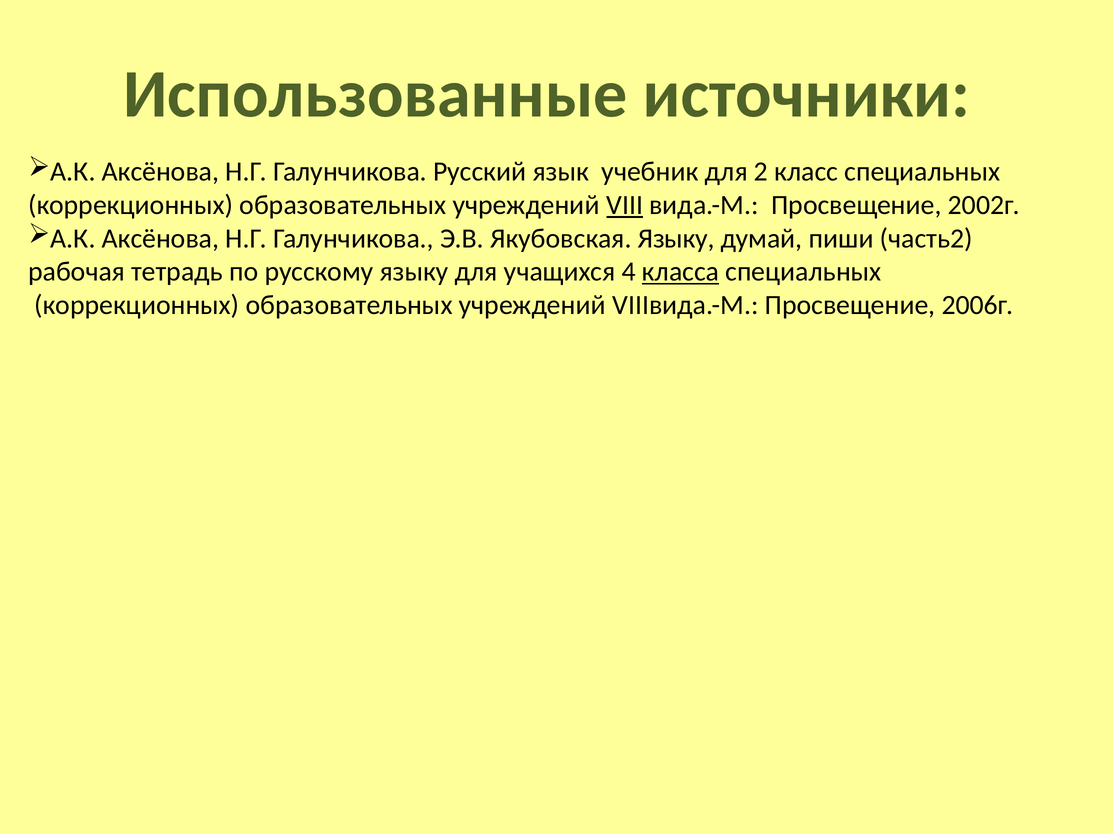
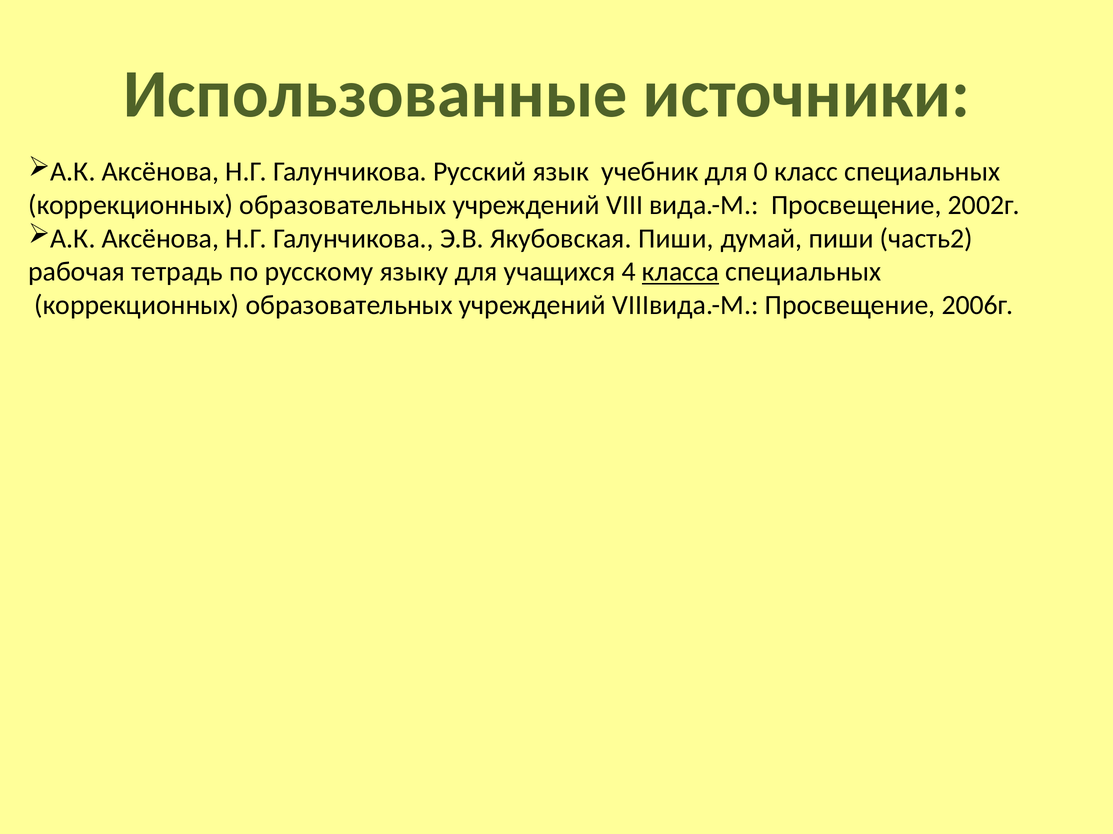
2: 2 -> 0 (761, 172)
VIII underline: present -> none (625, 205)
Якубовская Языку: Языку -> Пиши (676, 239)
